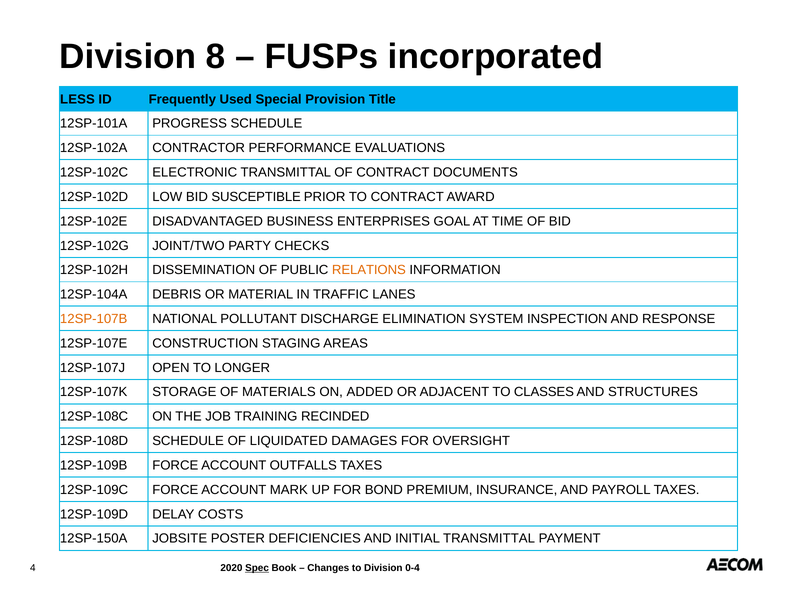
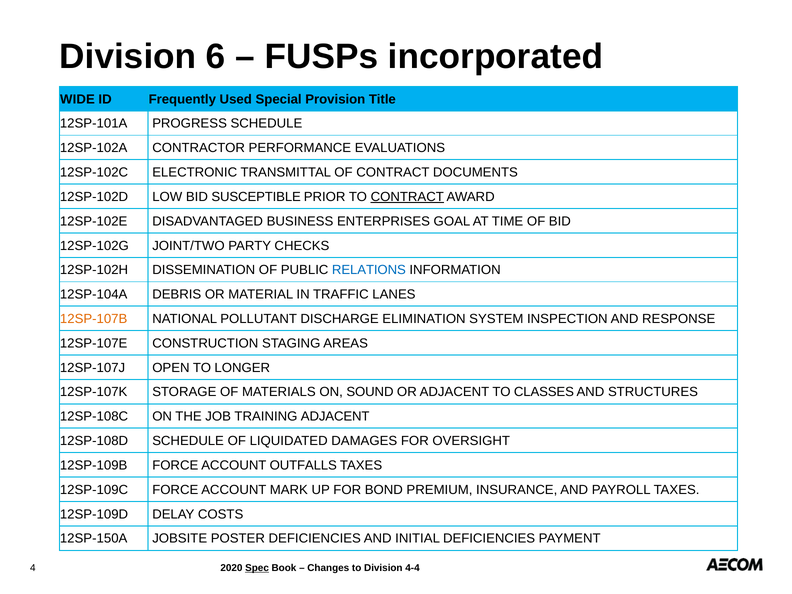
8: 8 -> 6 (216, 57)
LESS: LESS -> WIDE (78, 99)
CONTRACT underline: none -> present (407, 197)
RELATIONS colour: orange -> blue (369, 270)
ADDED: ADDED -> SOUND (370, 392)
TRAINING RECINDED: RECINDED -> ADJACENT (335, 417)
INITIAL TRANSMITTAL: TRANSMITTAL -> DEFICIENCIES (489, 539)
0-4: 0-4 -> 4-4 (413, 568)
